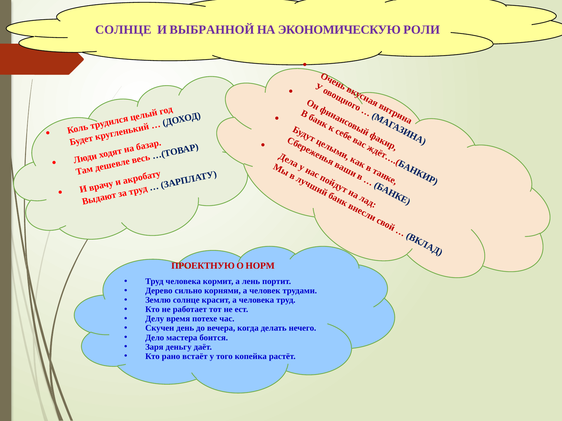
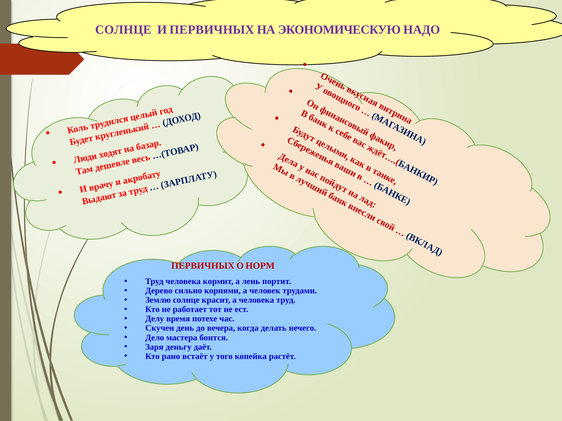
И ВЫБРАННОЙ: ВЫБРАННОЙ -> ПЕРВИЧНЫХ (212, 30)
РОЛИ: РОЛИ -> НАДО (422, 30)
ПРОЕКТНУЮ: ПРОЕКТНУЮ -> ПЕРВИЧНЫХ (203, 266)
